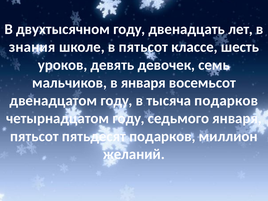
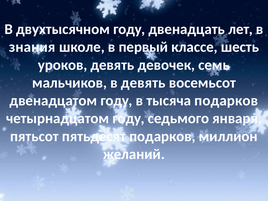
в пятьсот: пятьсот -> первый (143, 47)
в января: января -> девять (143, 83)
